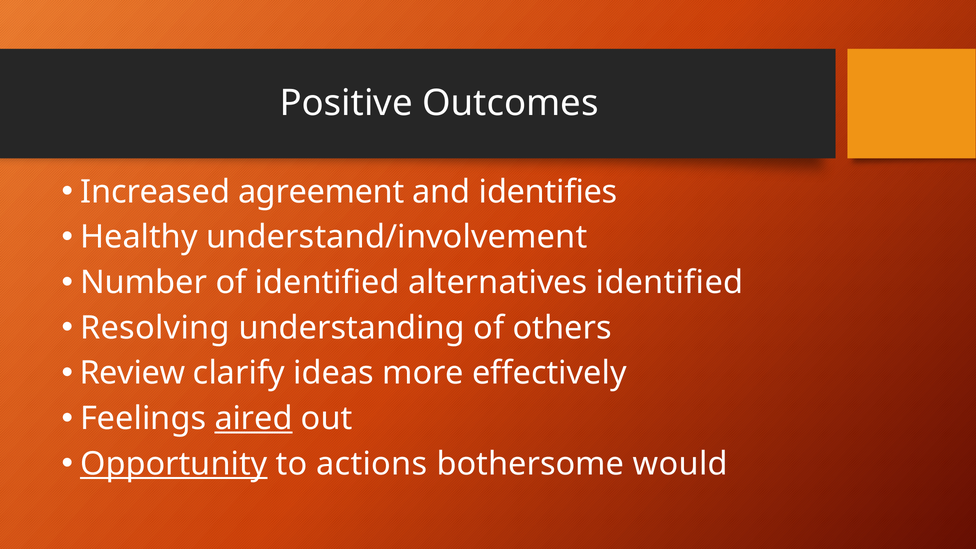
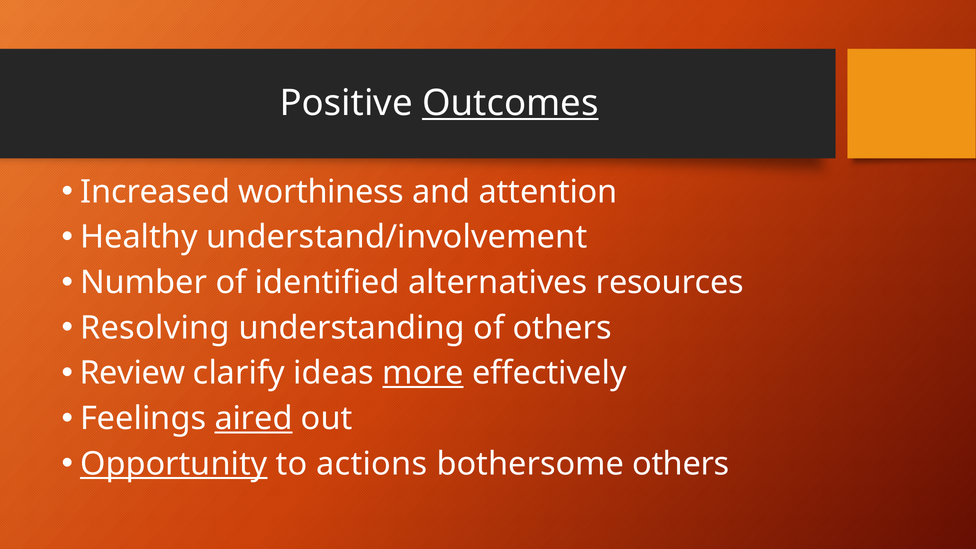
Outcomes underline: none -> present (510, 103)
agreement: agreement -> worthiness (321, 192)
identifies: identifies -> attention (548, 192)
alternatives identified: identified -> resources (670, 283)
more underline: none -> present (423, 373)
bothersome would: would -> others (681, 464)
